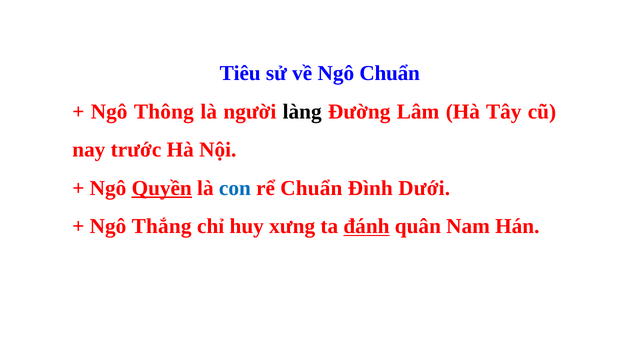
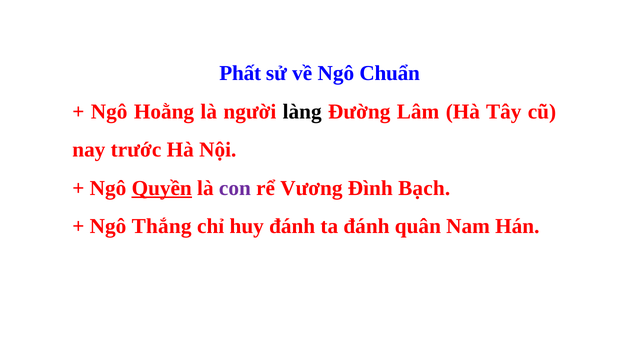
Tiêu: Tiêu -> Phất (240, 73)
Thông: Thông -> Hoằng (164, 111)
con colour: blue -> purple (235, 188)
rể Chuẩn: Chuẩn -> Vương (311, 188)
Dưới: Dưới -> Bạch (424, 188)
huy xưng: xưng -> đánh (292, 226)
đánh underline: present -> none (366, 226)
